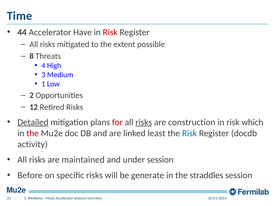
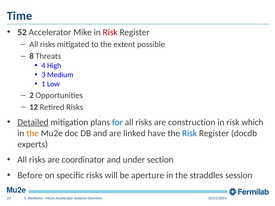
44: 44 -> 52 (22, 32)
Have: Have -> Mike (83, 32)
for colour: red -> blue (117, 122)
risks underline: present -> none (144, 122)
the colour: red -> orange (33, 133)
least: least -> have (157, 133)
activity: activity -> experts (33, 144)
maintained: maintained -> coordinator (83, 160)
under session: session -> section (160, 160)
generate: generate -> aperture (148, 176)
